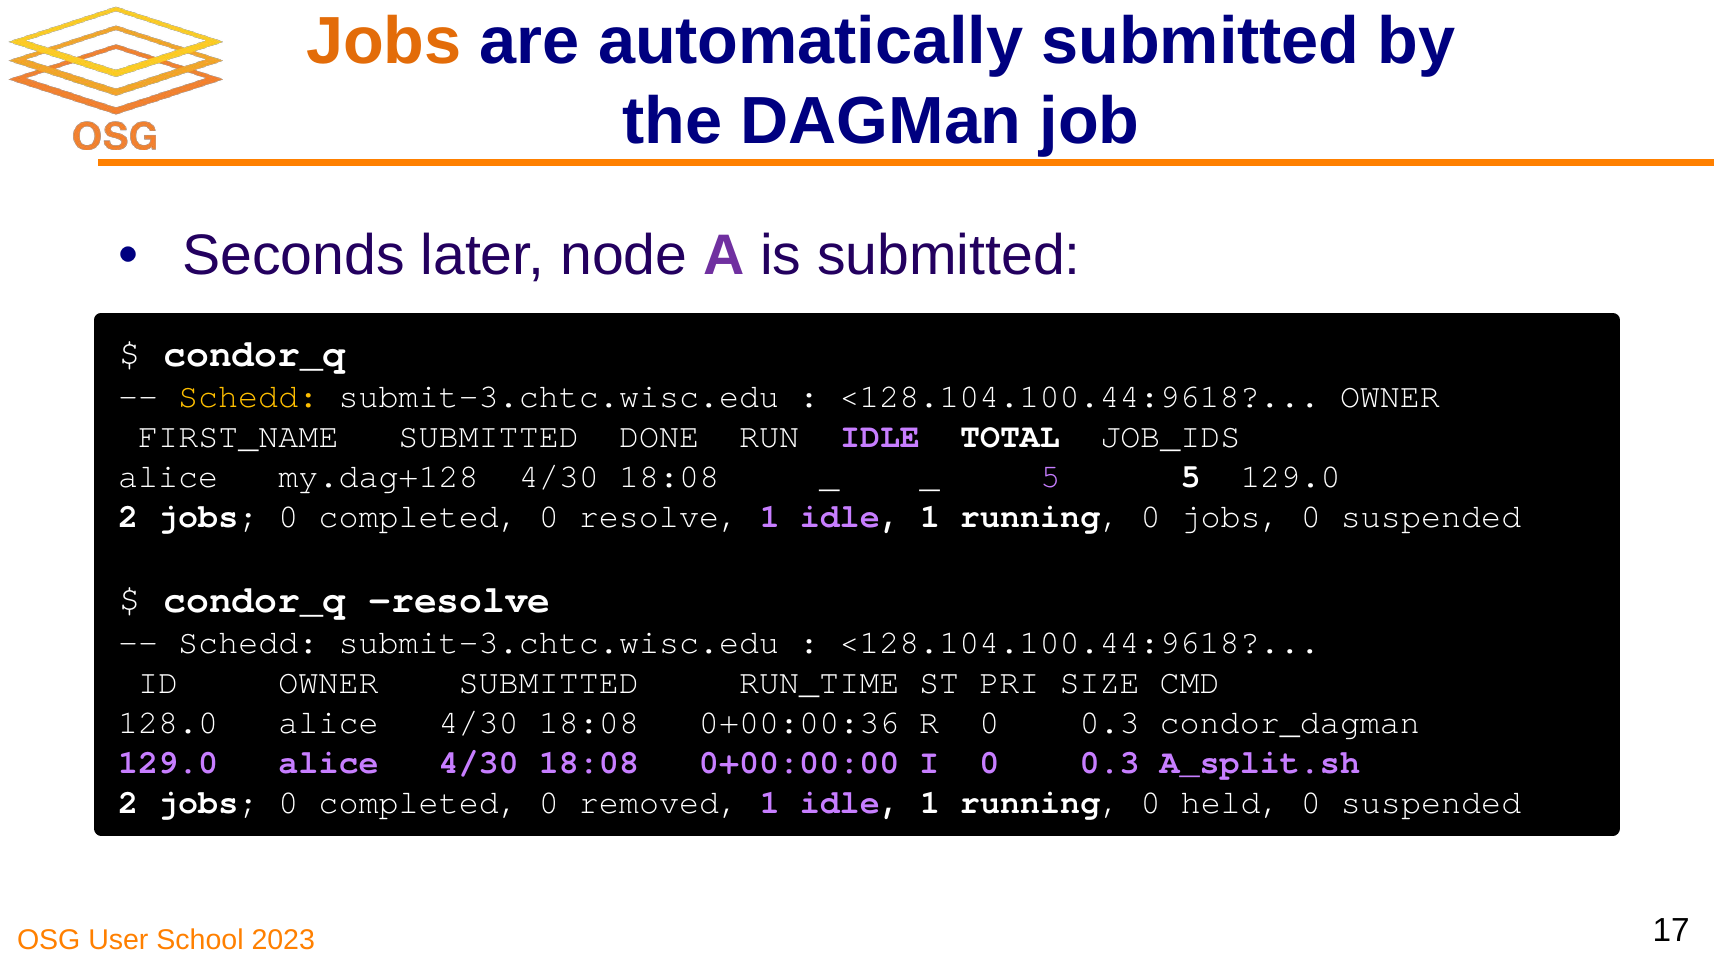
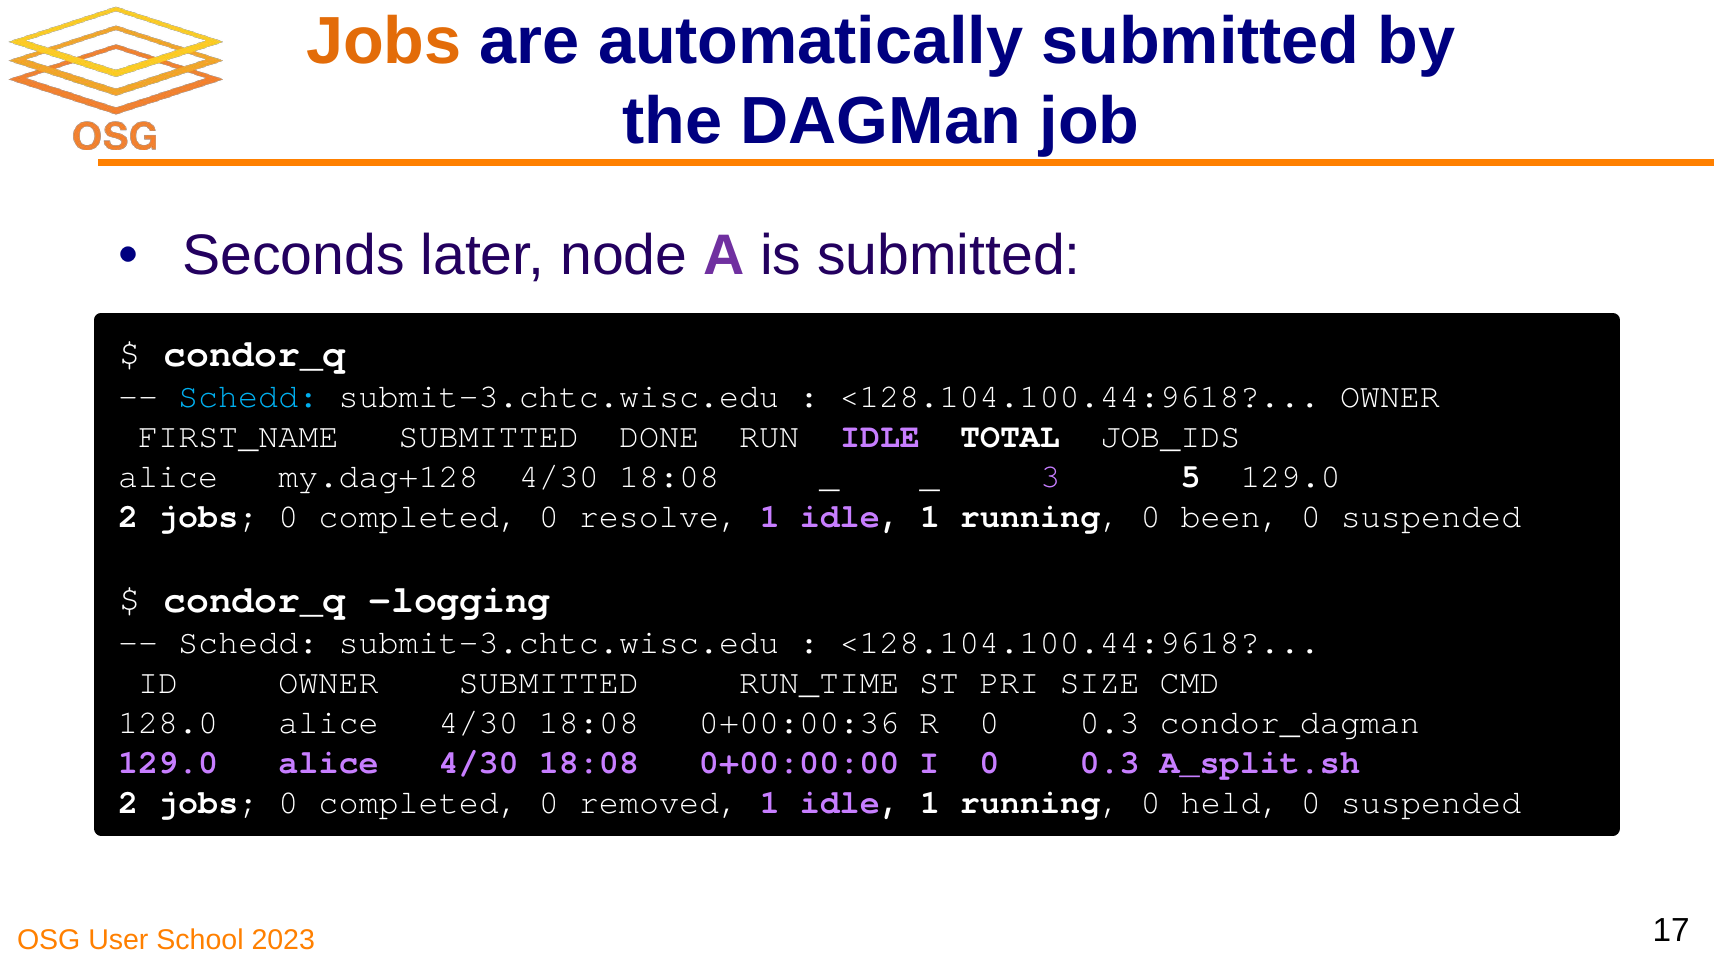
Schedd colour: yellow -> light blue (248, 397)
5: 5 -> 3 (1050, 477)
0 jobs: jobs -> been (1231, 517)
condor_q resolve: resolve -> logging (460, 600)
